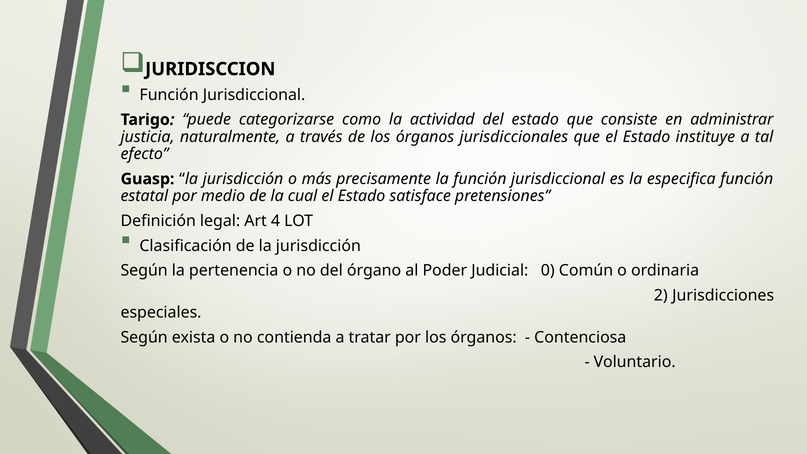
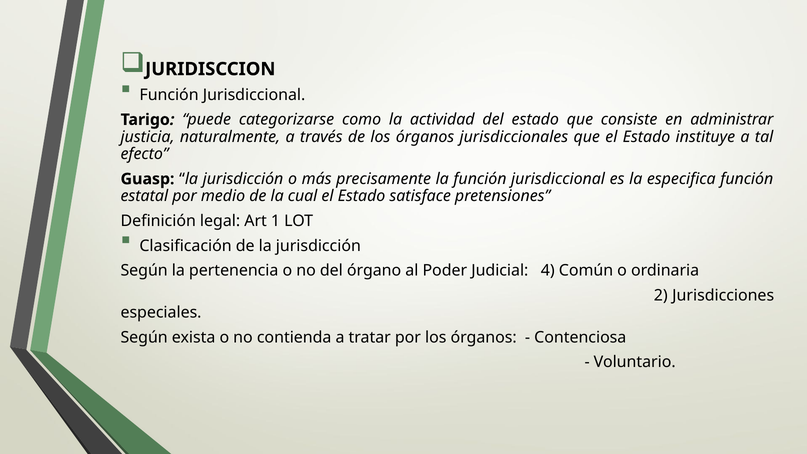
4: 4 -> 1 (276, 221)
0: 0 -> 4 (548, 271)
